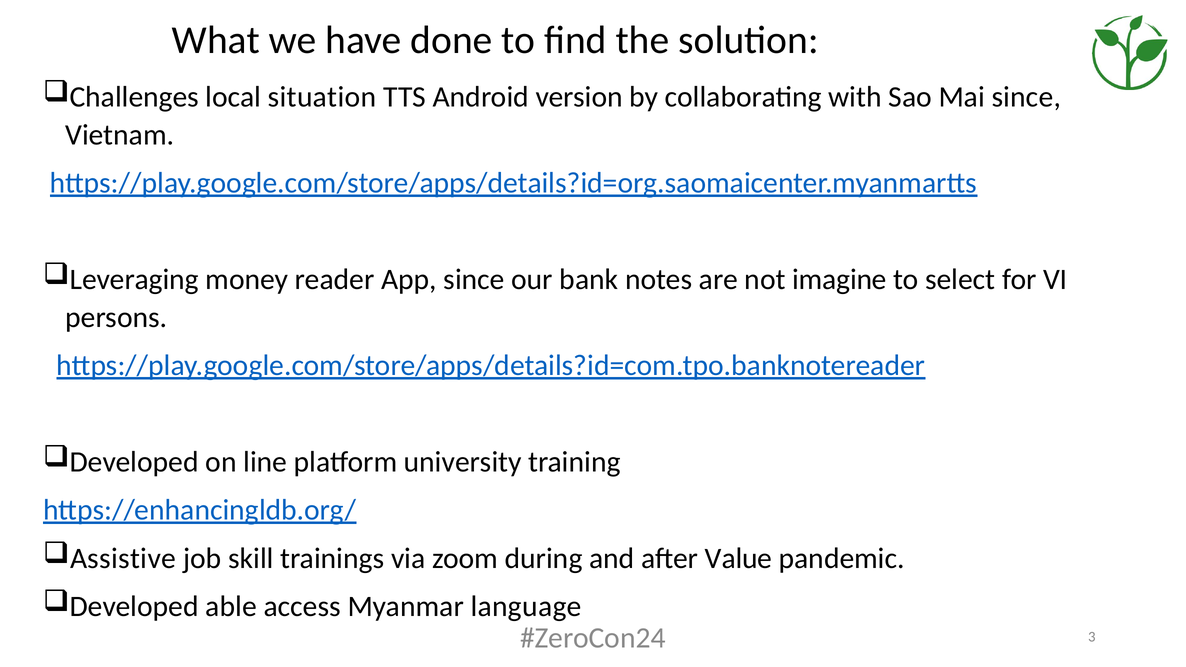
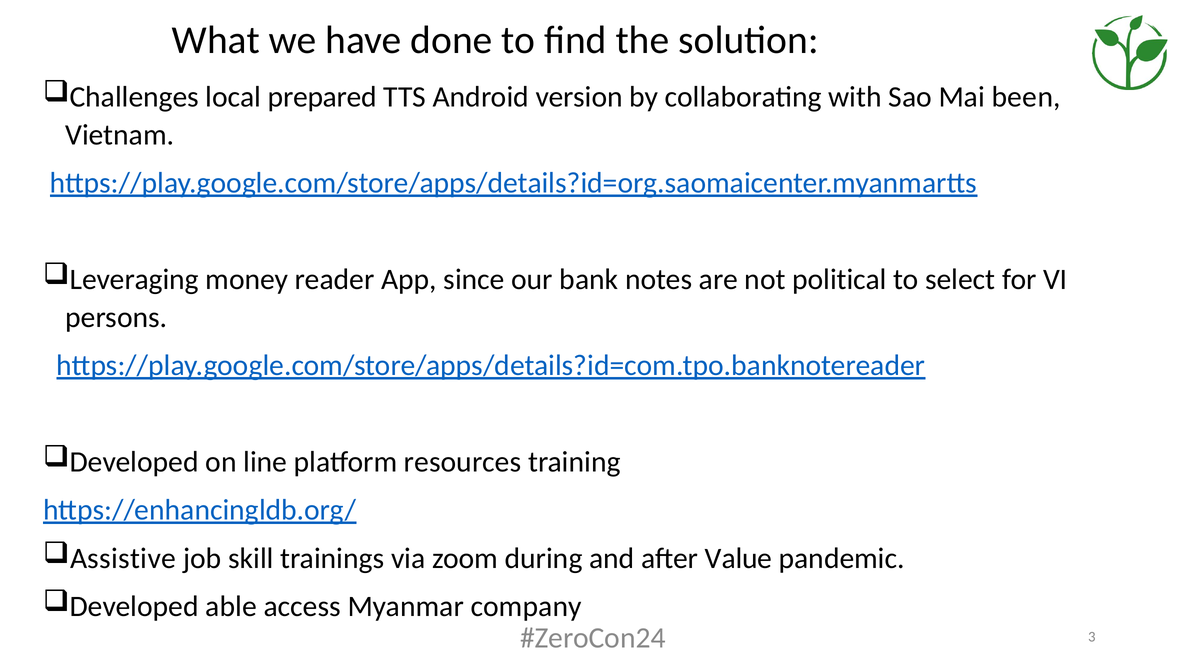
situation: situation -> prepared (322, 97)
Mai since: since -> been (1026, 97)
imagine: imagine -> political (839, 280)
university: university -> resources (463, 462)
language: language -> company (526, 607)
